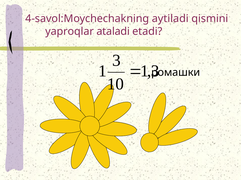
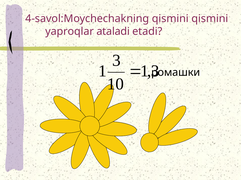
4-savol:Moychechakning aytiladi: aytiladi -> qismini (170, 19)
